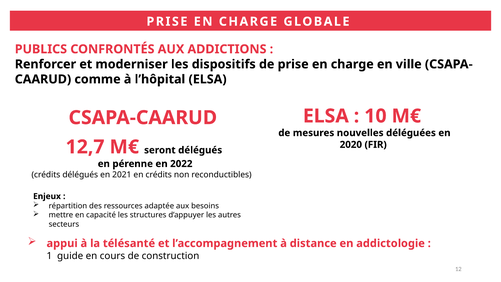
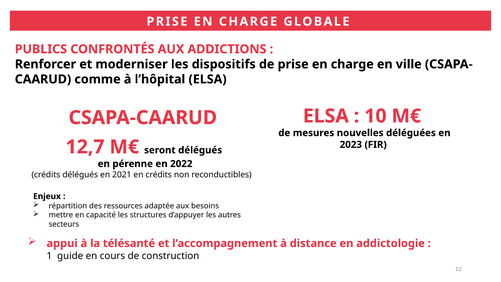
2020: 2020 -> 2023 (351, 145)
